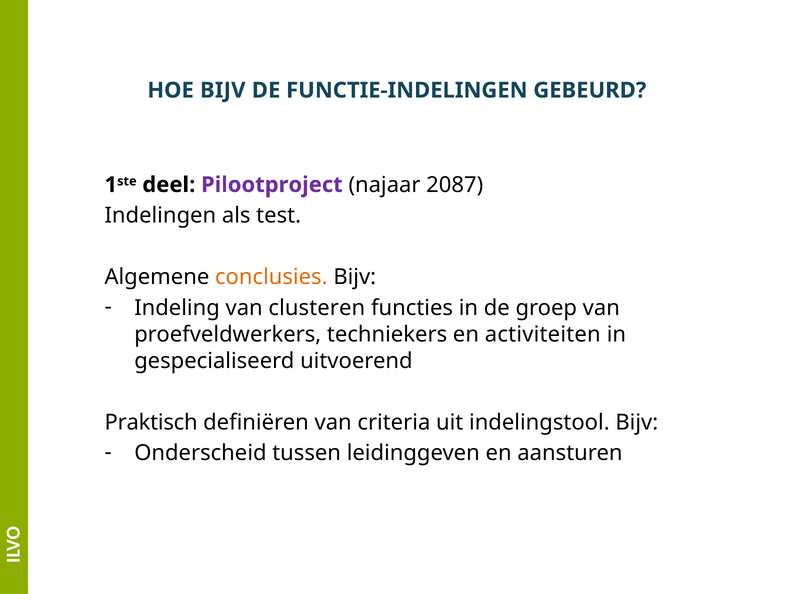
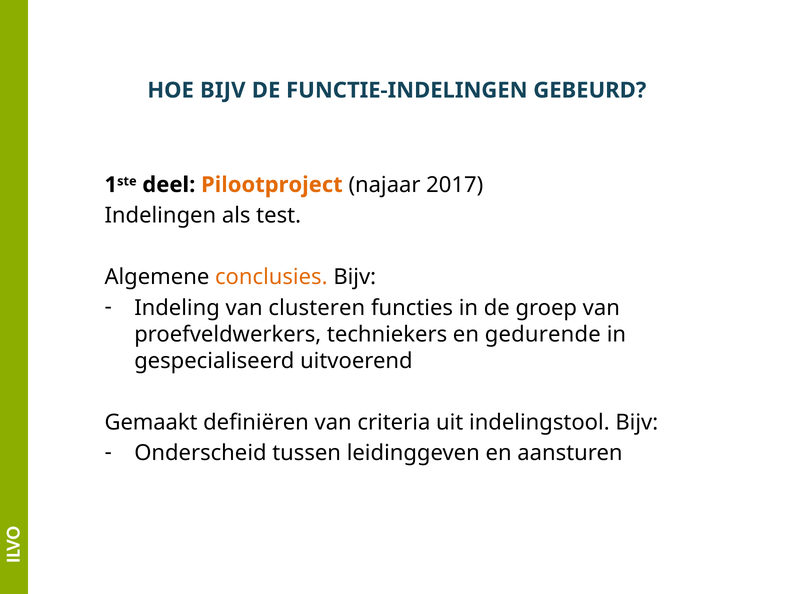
Pilootproject colour: purple -> orange (272, 185)
2087: 2087 -> 2017 (455, 185)
activiteiten: activiteiten -> gedurende (543, 334)
Praktisch: Praktisch -> Gemaakt (151, 422)
